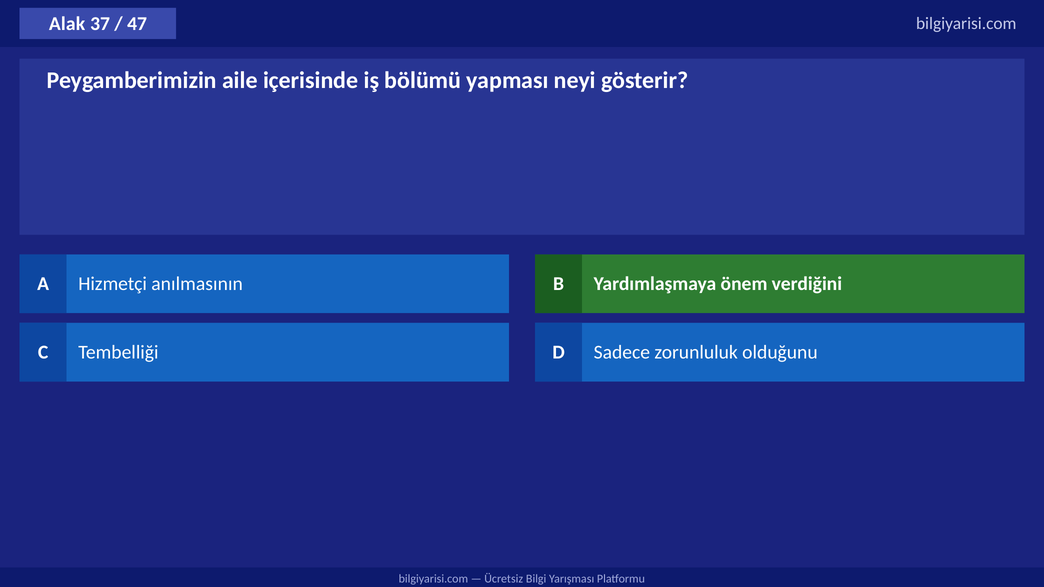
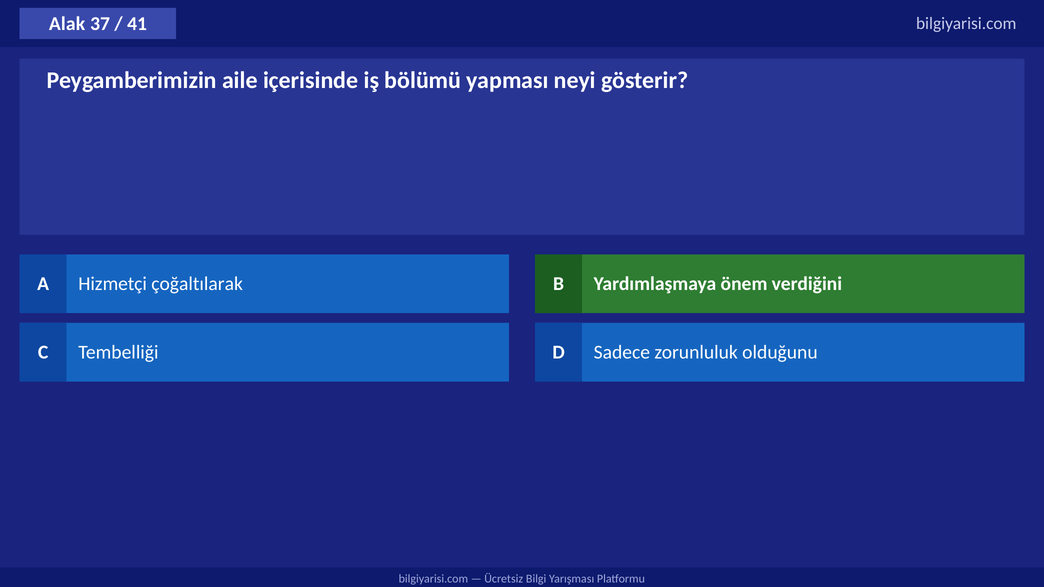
47: 47 -> 41 (137, 24)
anılmasının: anılmasının -> çoğaltılarak (197, 284)
